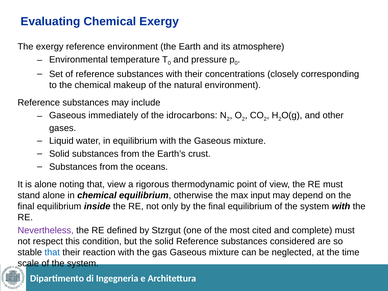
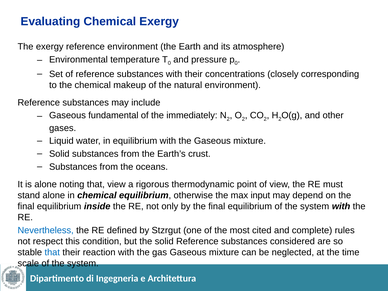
immediately: immediately -> fundamental (113, 115)
idrocarbons: idrocarbons -> immediately (192, 115)
Nevertheless colour: purple -> blue (46, 230)
complete must: must -> rules (345, 230)
